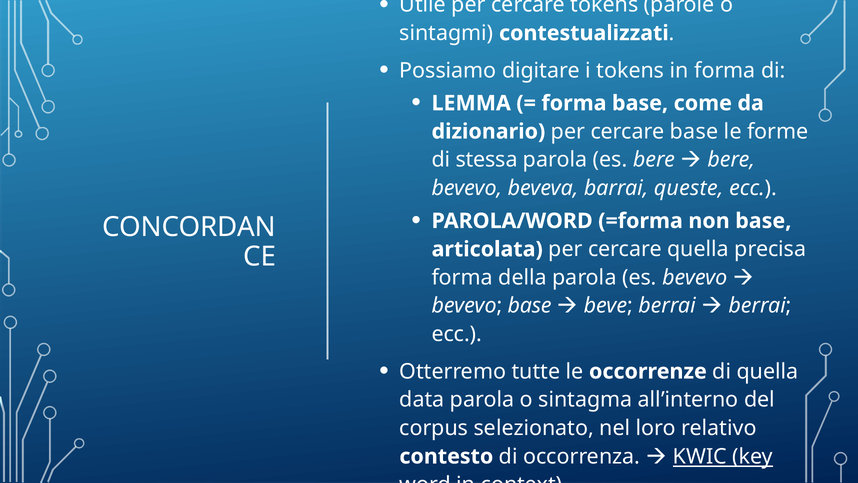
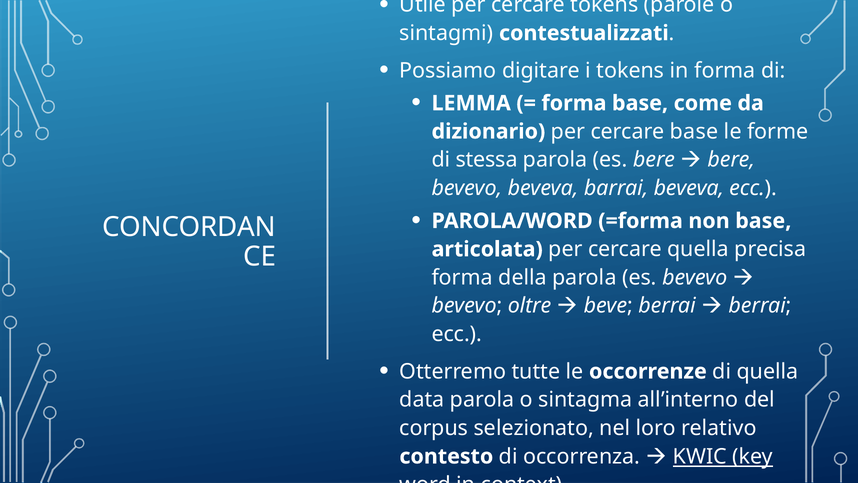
barrai queste: queste -> beveva (689, 188)
bevevo base: base -> oltre (530, 306)
